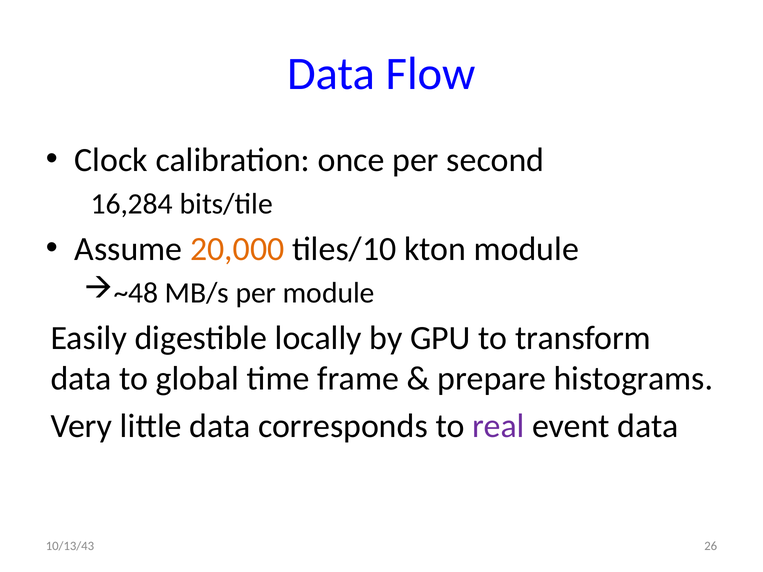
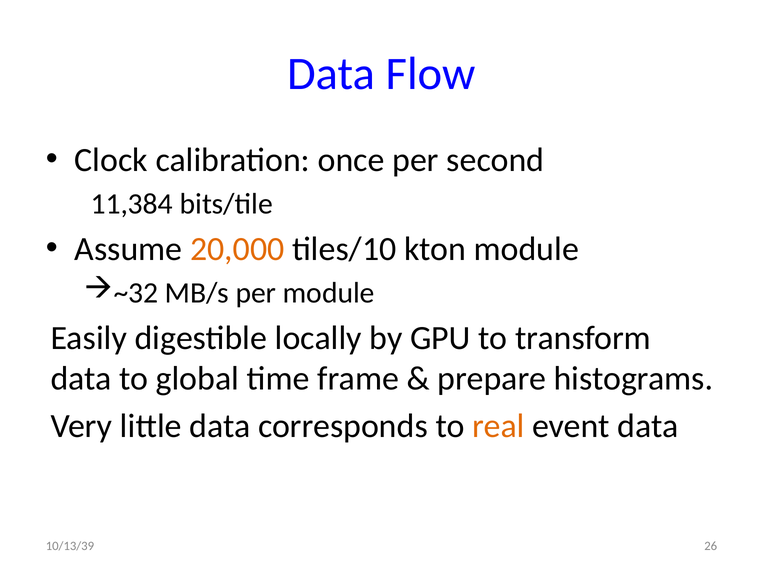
16,284: 16,284 -> 11,384 (132, 204)
~48: ~48 -> ~32 (136, 293)
real colour: purple -> orange (498, 426)
10/13/43: 10/13/43 -> 10/13/39 (70, 546)
